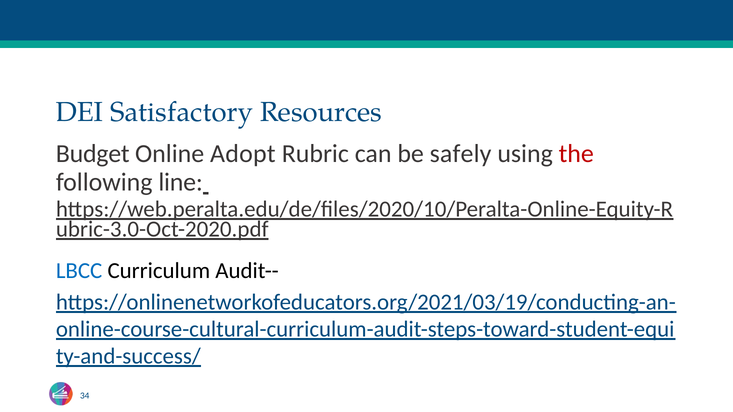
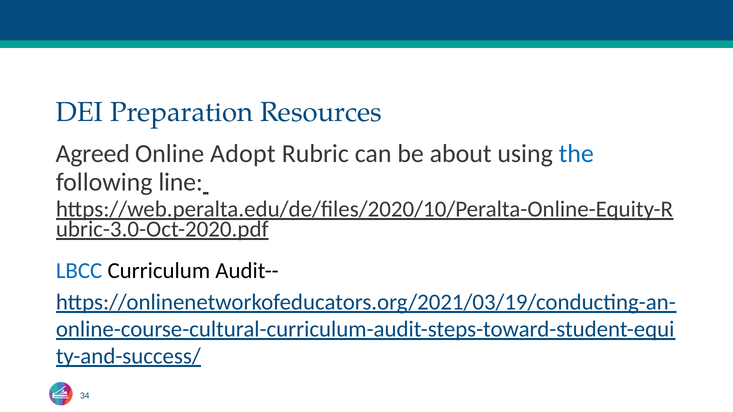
Satisfactory: Satisfactory -> Preparation (182, 112)
Budget: Budget -> Agreed (93, 154)
safely: safely -> about (461, 154)
the colour: red -> blue (576, 154)
